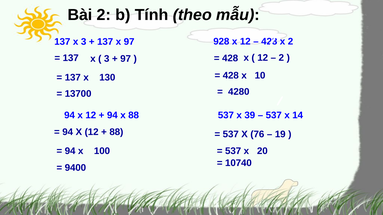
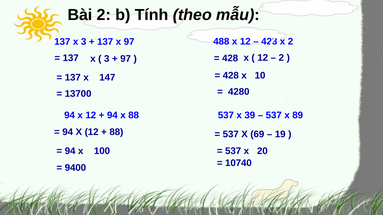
928: 928 -> 488 (221, 41)
130: 130 -> 147 (107, 78)
14: 14 -> 89 (298, 115)
76: 76 -> 69 (257, 135)
